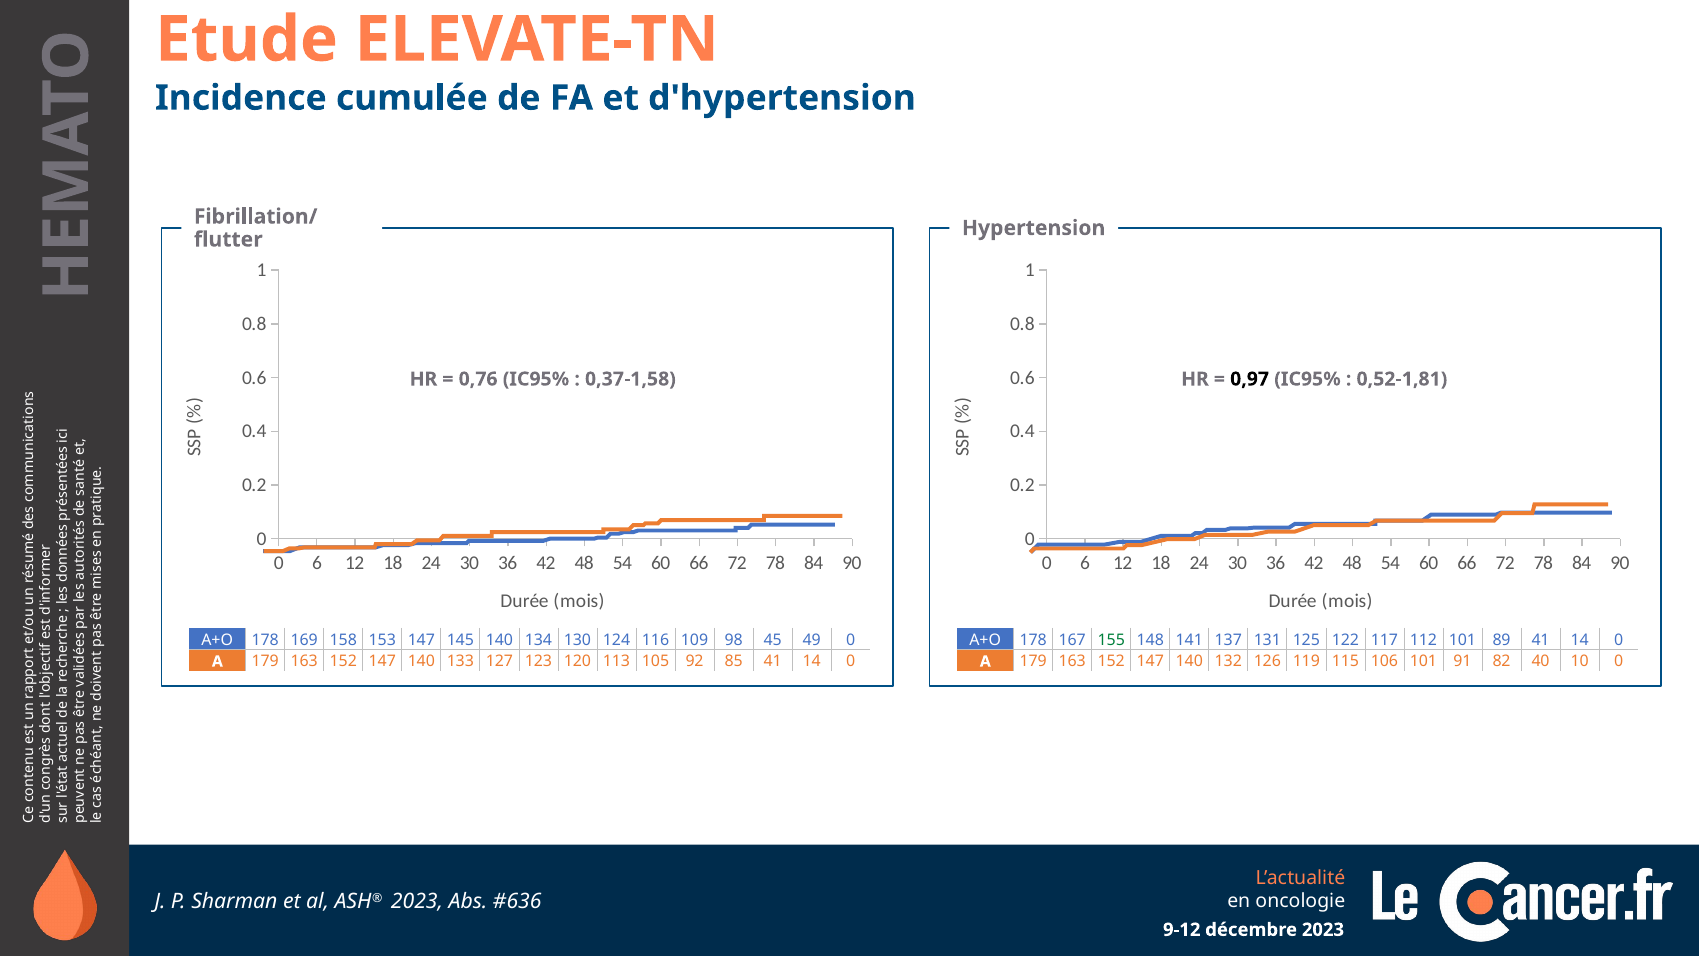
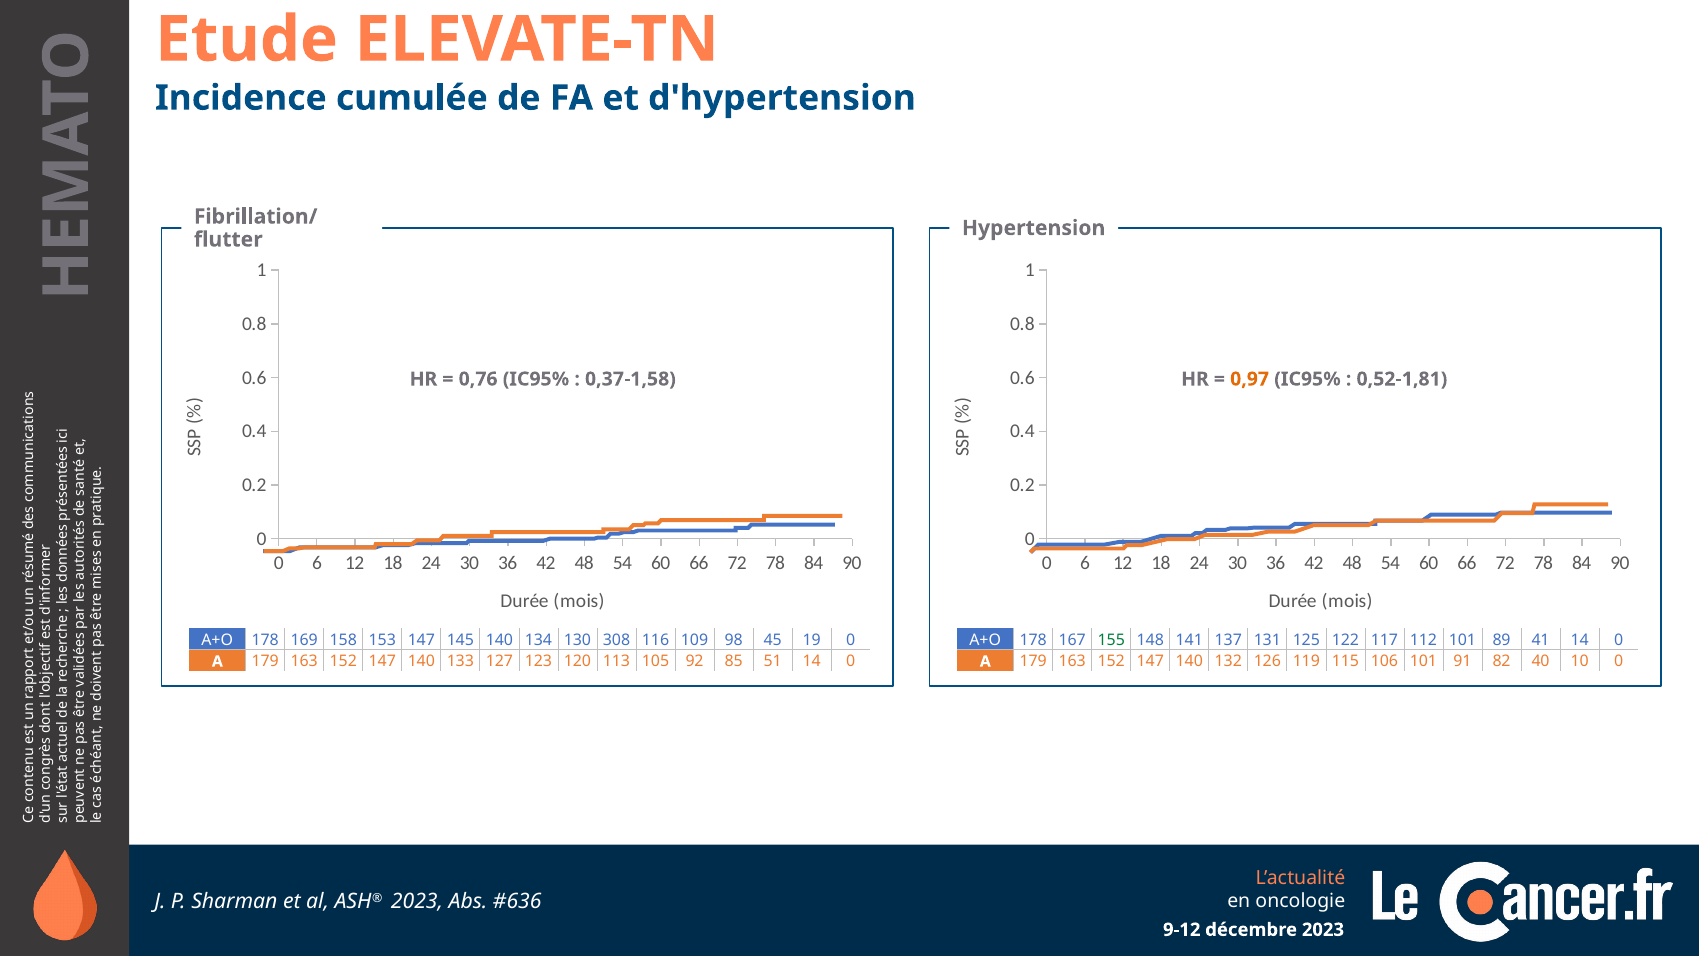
0,97 colour: black -> orange (1250, 379)
124: 124 -> 308 (617, 640)
49: 49 -> 19 (812, 640)
85 41: 41 -> 51 (773, 661)
